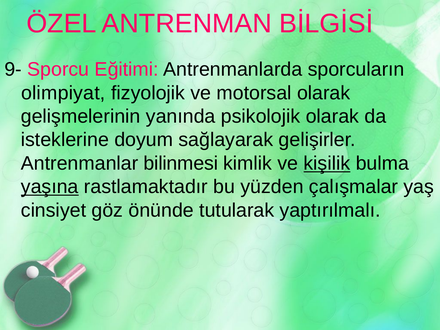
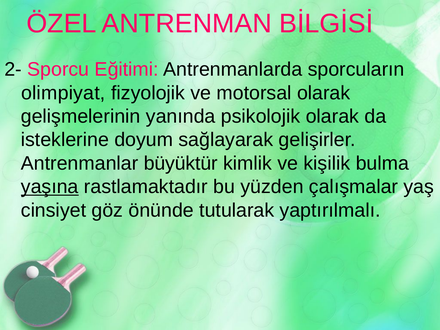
9-: 9- -> 2- (13, 69)
bilinmesi: bilinmesi -> büyüktür (181, 163)
kişilik underline: present -> none (327, 163)
